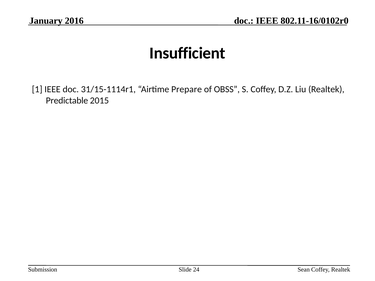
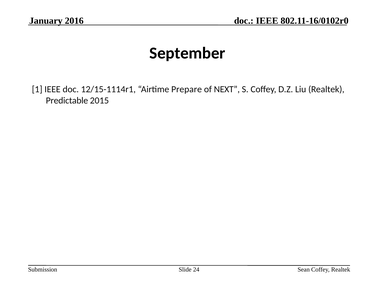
Insufficient: Insufficient -> September (187, 53)
31/15-1114r1: 31/15-1114r1 -> 12/15-1114r1 (108, 89)
OBSS: OBSS -> NEXT (227, 89)
